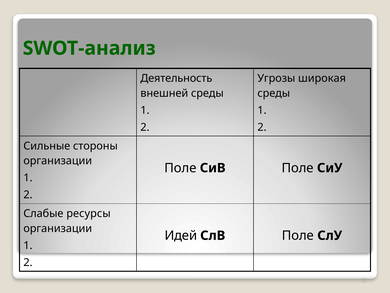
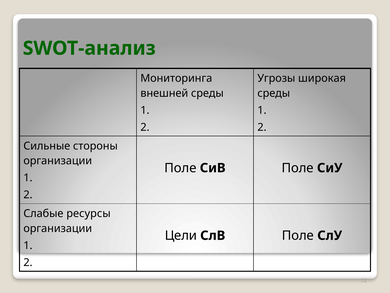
Деятельность: Деятельность -> Мониторинга (176, 78)
Идей: Идей -> Цели (181, 235)
